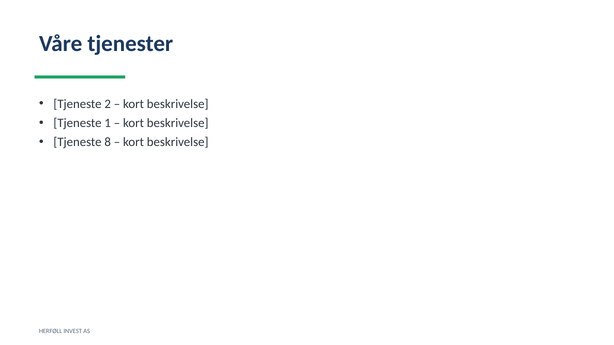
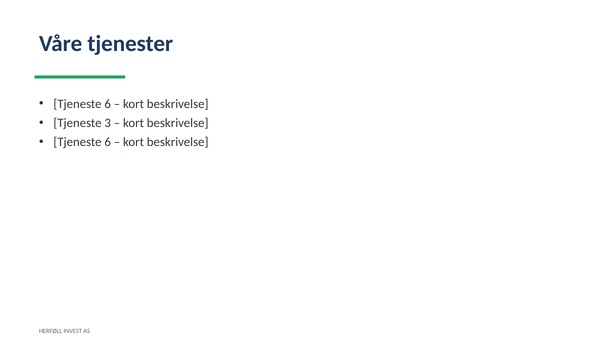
2: 2 -> 6 (108, 104)
1: 1 -> 3 (108, 123)
8: 8 -> 6 (108, 142)
